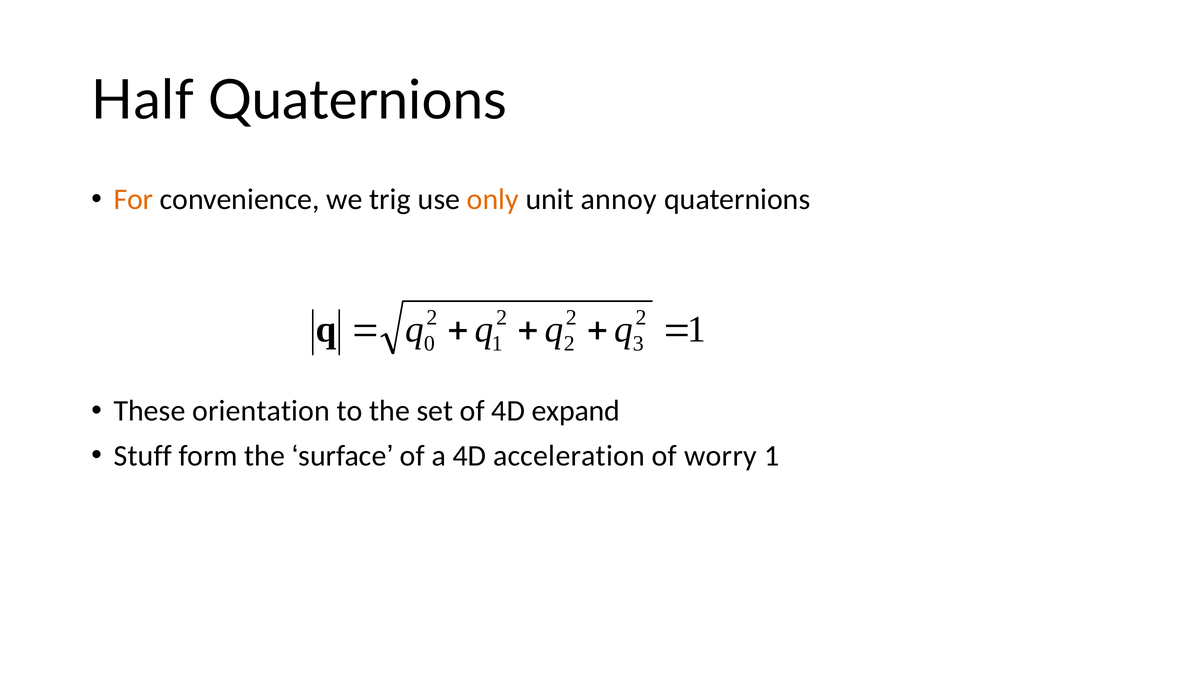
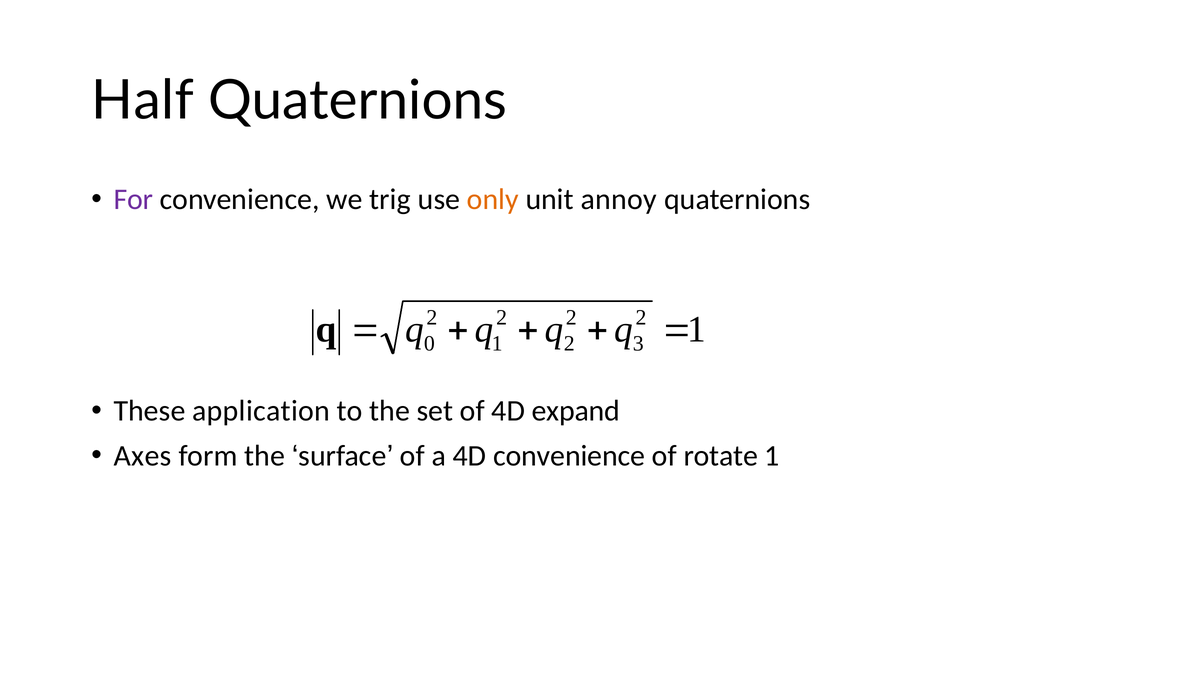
For colour: orange -> purple (134, 200)
orientation: orientation -> application (261, 411)
Stuff: Stuff -> Axes (143, 456)
4D acceleration: acceleration -> convenience (569, 456)
worry: worry -> rotate (721, 456)
